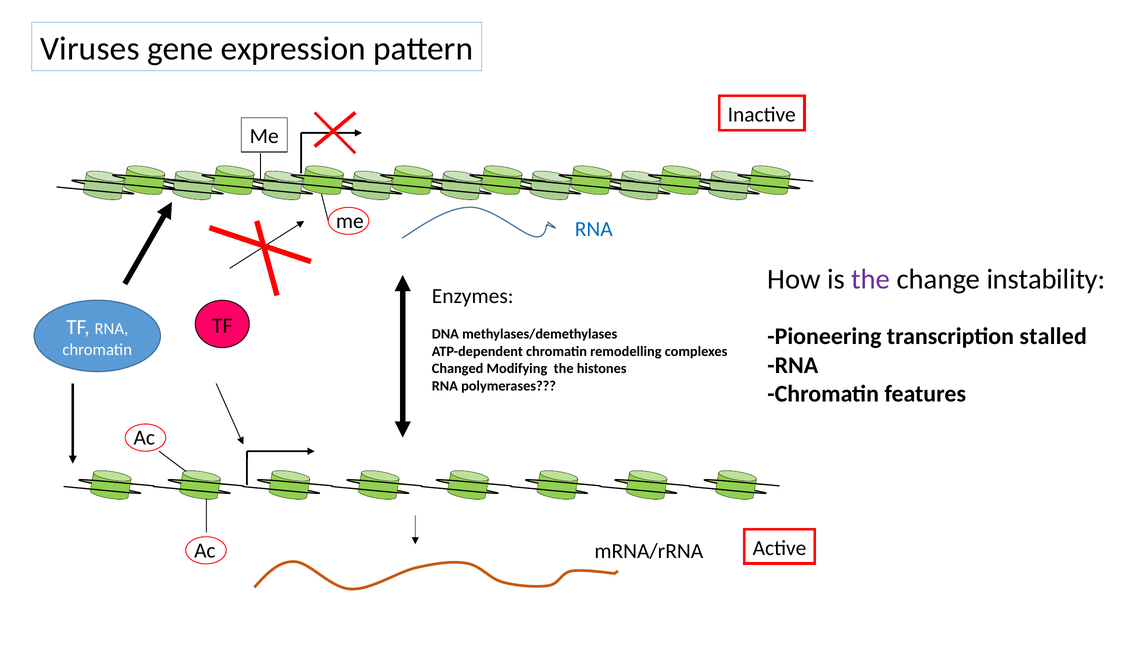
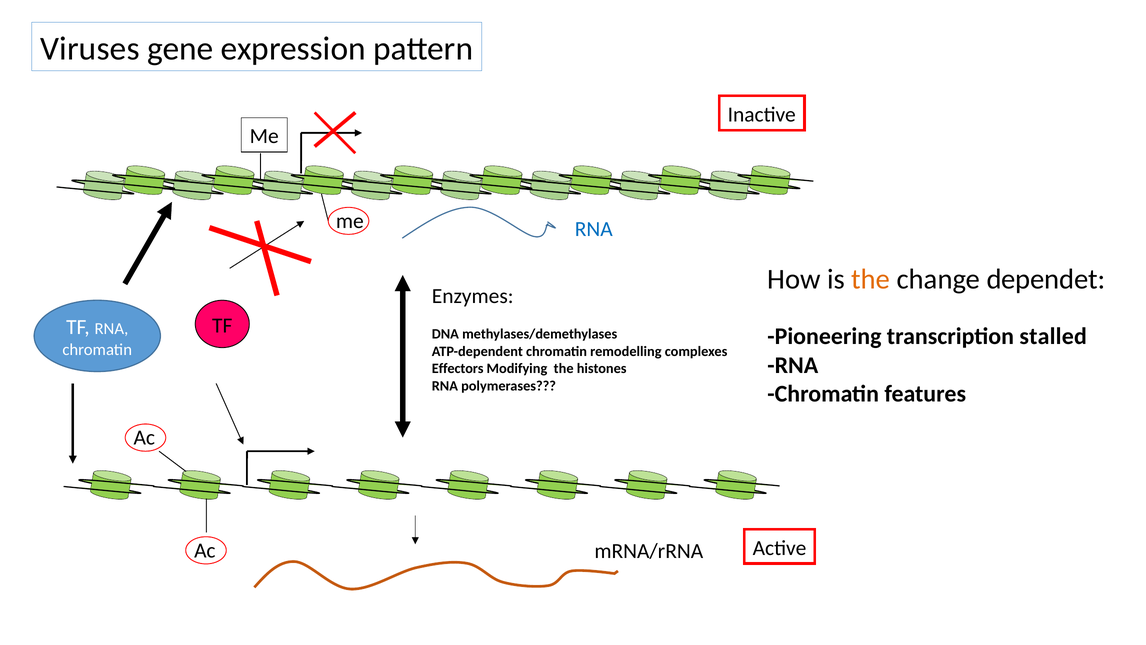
the colour: purple -> orange (871, 279)
instability: instability -> dependet (1046, 279)
Changed: Changed -> Effectors (458, 368)
